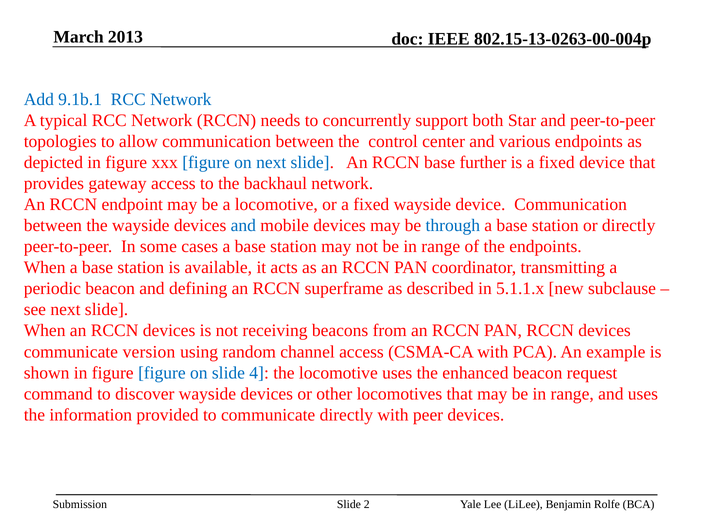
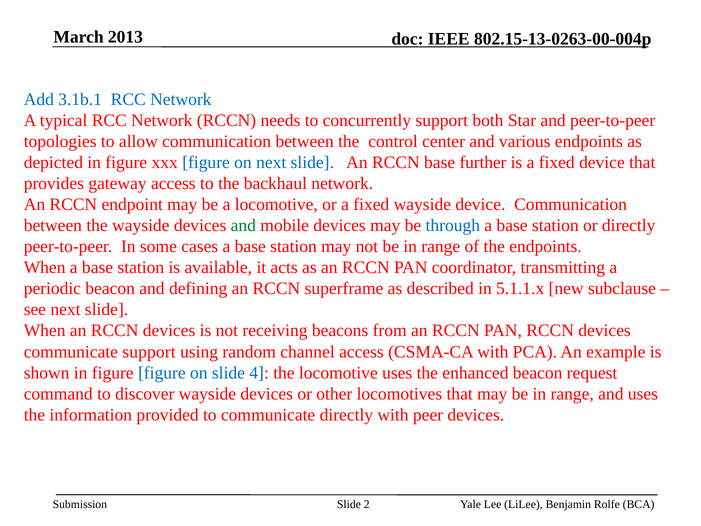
9.1b.1: 9.1b.1 -> 3.1b.1 (80, 99)
and colour: blue -> green (243, 225)
communicate version: version -> support (149, 352)
